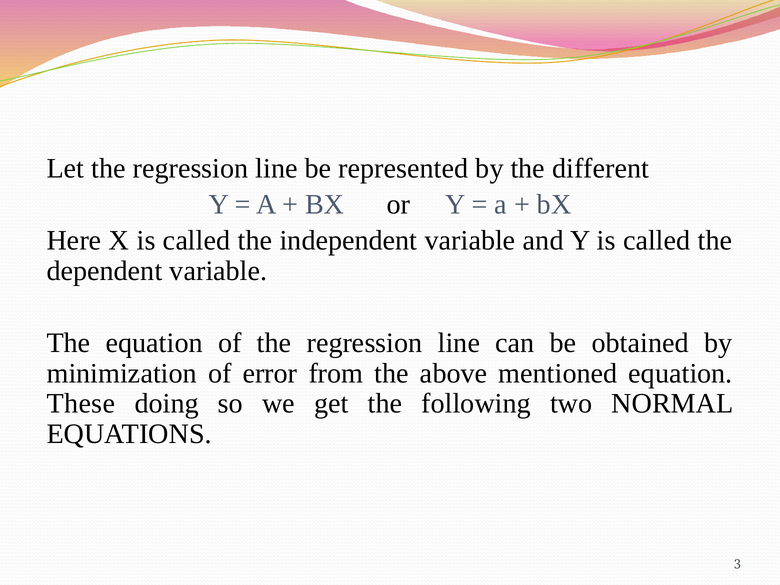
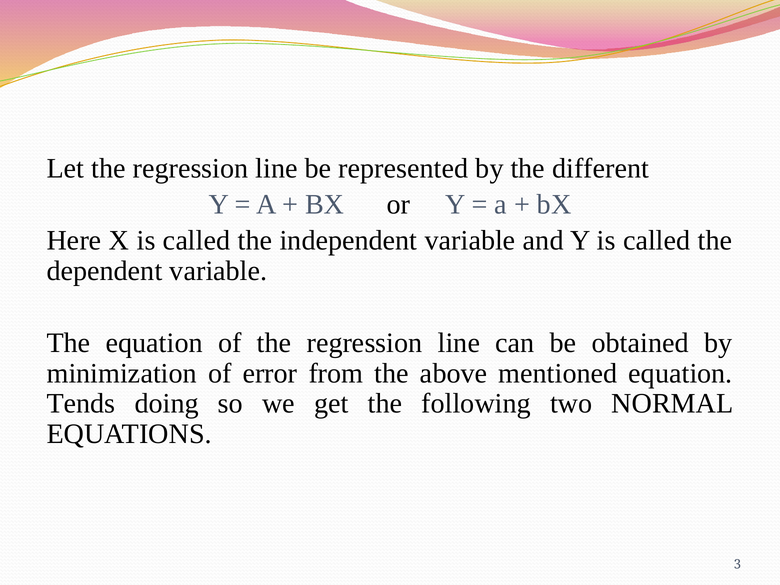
These: These -> Tends (81, 404)
